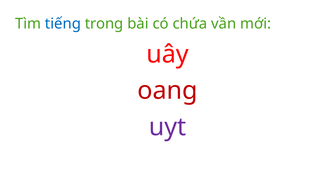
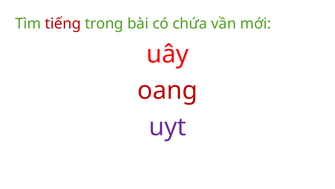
tiếng colour: blue -> red (63, 24)
